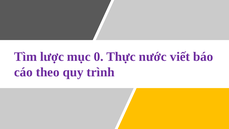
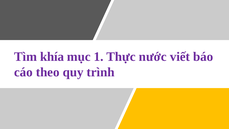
lược: lược -> khía (52, 57)
0: 0 -> 1 (99, 57)
